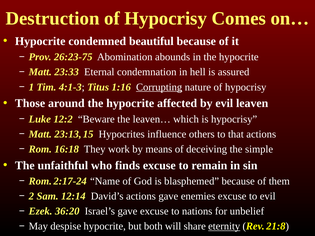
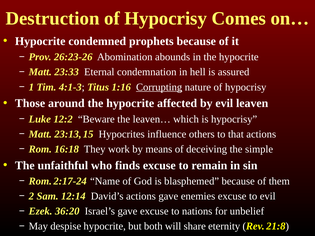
beautiful: beautiful -> prophets (151, 41)
26:23-75: 26:23-75 -> 26:23-26 (73, 57)
eternity underline: present -> none (224, 227)
